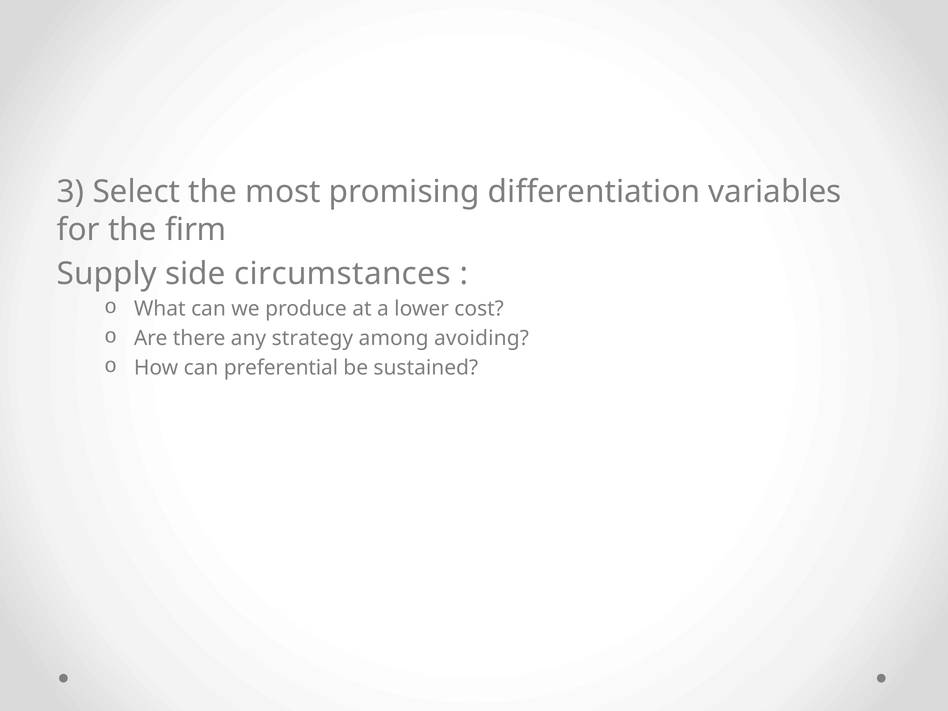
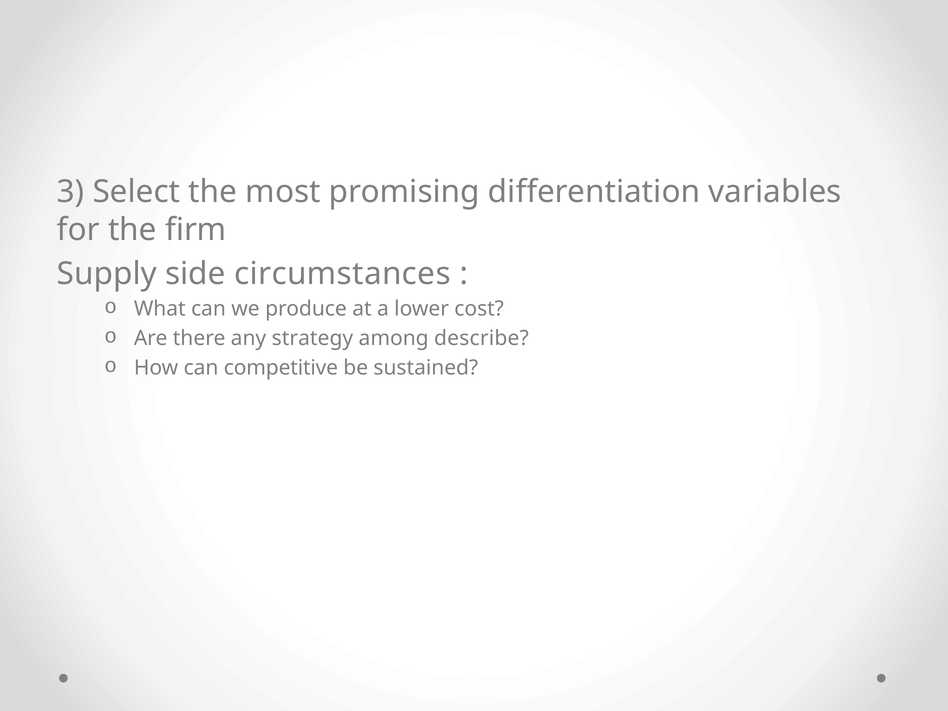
avoiding: avoiding -> describe (481, 339)
preferential: preferential -> competitive (281, 368)
